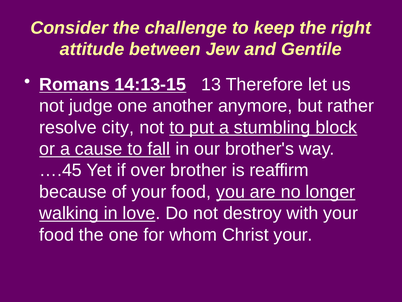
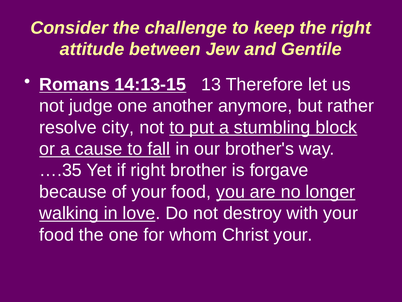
….45: ….45 -> ….35 (61, 170)
if over: over -> right (148, 170)
reaffirm: reaffirm -> forgave (279, 170)
